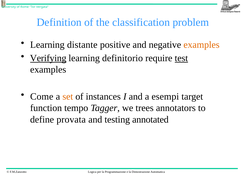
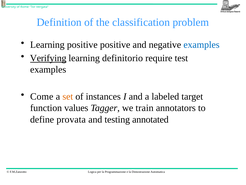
Learning distante: distante -> positive (82, 45)
examples colour: orange -> blue (202, 45)
test underline: present -> none (181, 58)
esempi: esempi -> labeled (165, 96)
tempo: tempo -> values (76, 108)
trees: trees -> train (145, 108)
